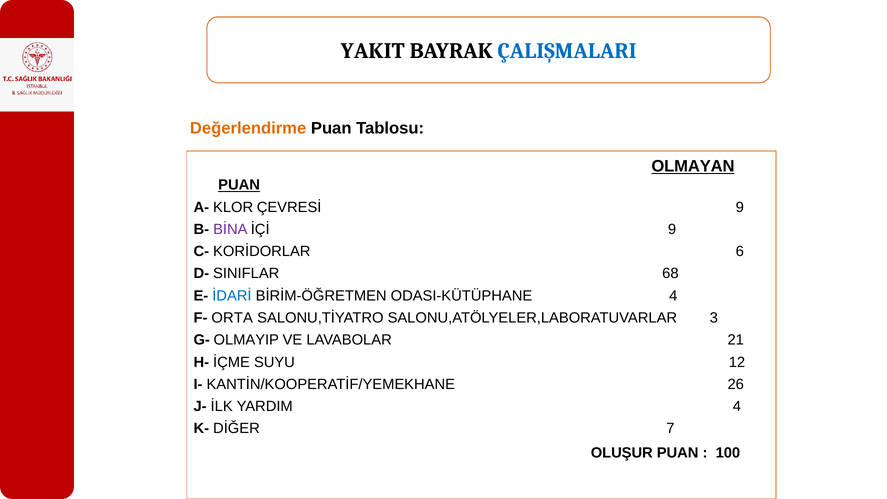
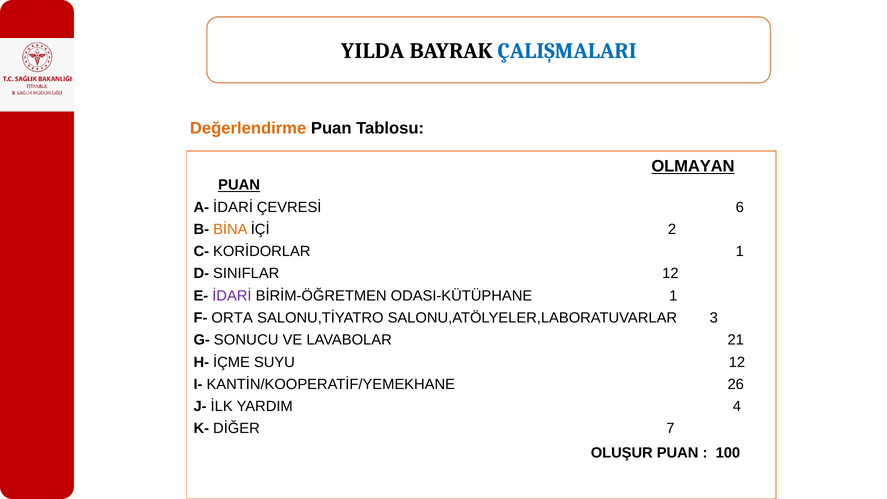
YAKIT: YAKIT -> YILDA (373, 51)
A- KLOR: KLOR -> İDARİ (233, 207)
ÇEVRESİ 9: 9 -> 6 (740, 207)
BİNA colour: purple -> orange (230, 229)
İÇİ 9: 9 -> 2 (672, 229)
KORİDORLAR 6: 6 -> 1 (740, 251)
SINIFLAR 68: 68 -> 12 (670, 274)
İDARİ colour: blue -> purple (232, 296)
ODASI-KÜTÜPHANE 4: 4 -> 1 (673, 296)
OLMAYIP: OLMAYIP -> SONUCU (246, 340)
